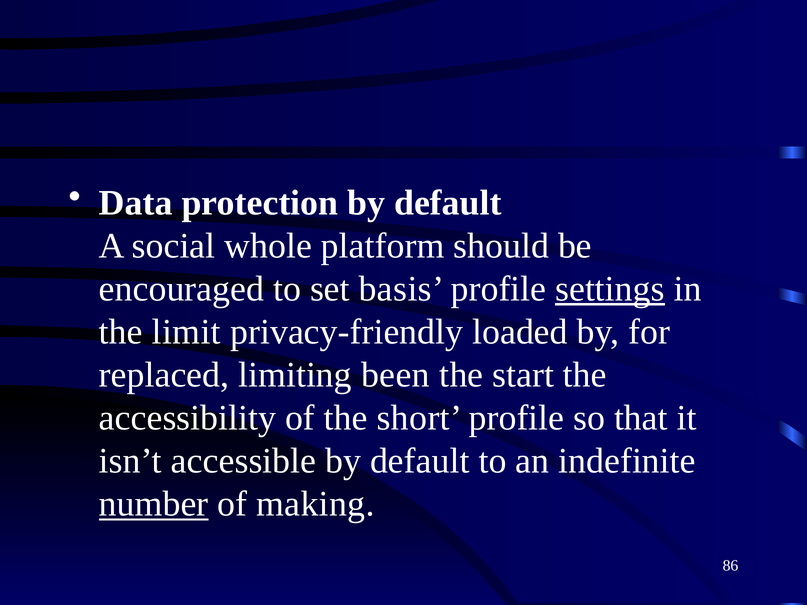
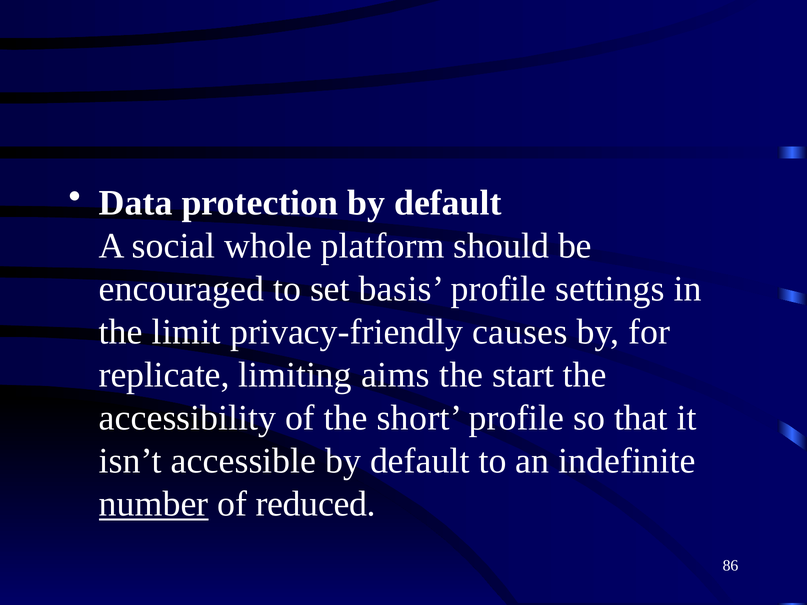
settings underline: present -> none (610, 289)
loaded: loaded -> causes (520, 332)
replaced: replaced -> replicate (164, 375)
been: been -> aims (395, 375)
making: making -> reduced (316, 504)
